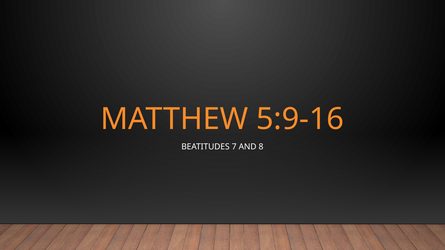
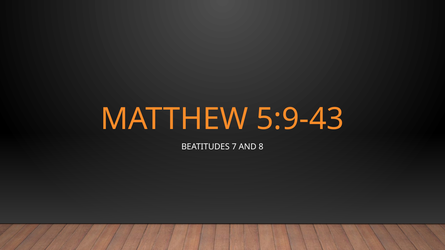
5:9-16: 5:9-16 -> 5:9-43 (300, 119)
